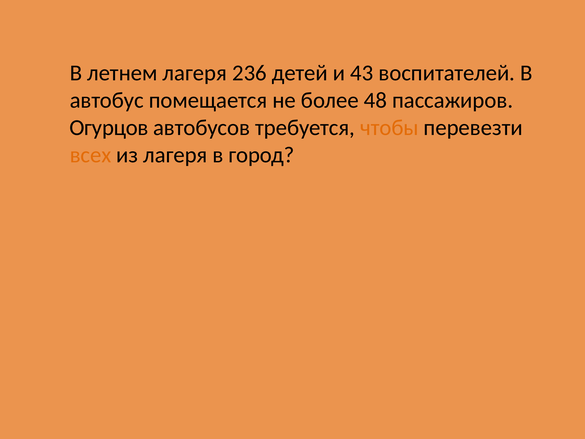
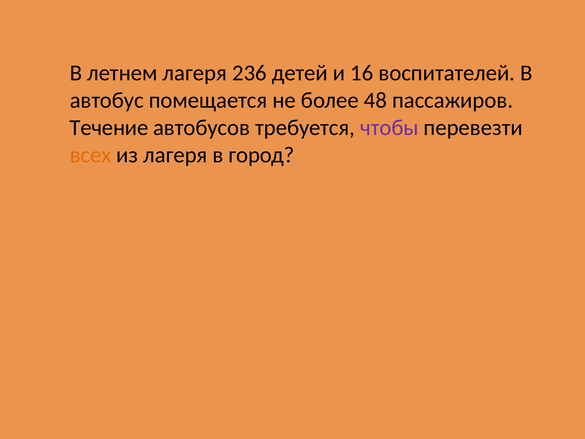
43: 43 -> 16 (362, 73)
Огурцов: Огурцов -> Течение (109, 128)
чтобы colour: orange -> purple (389, 128)
